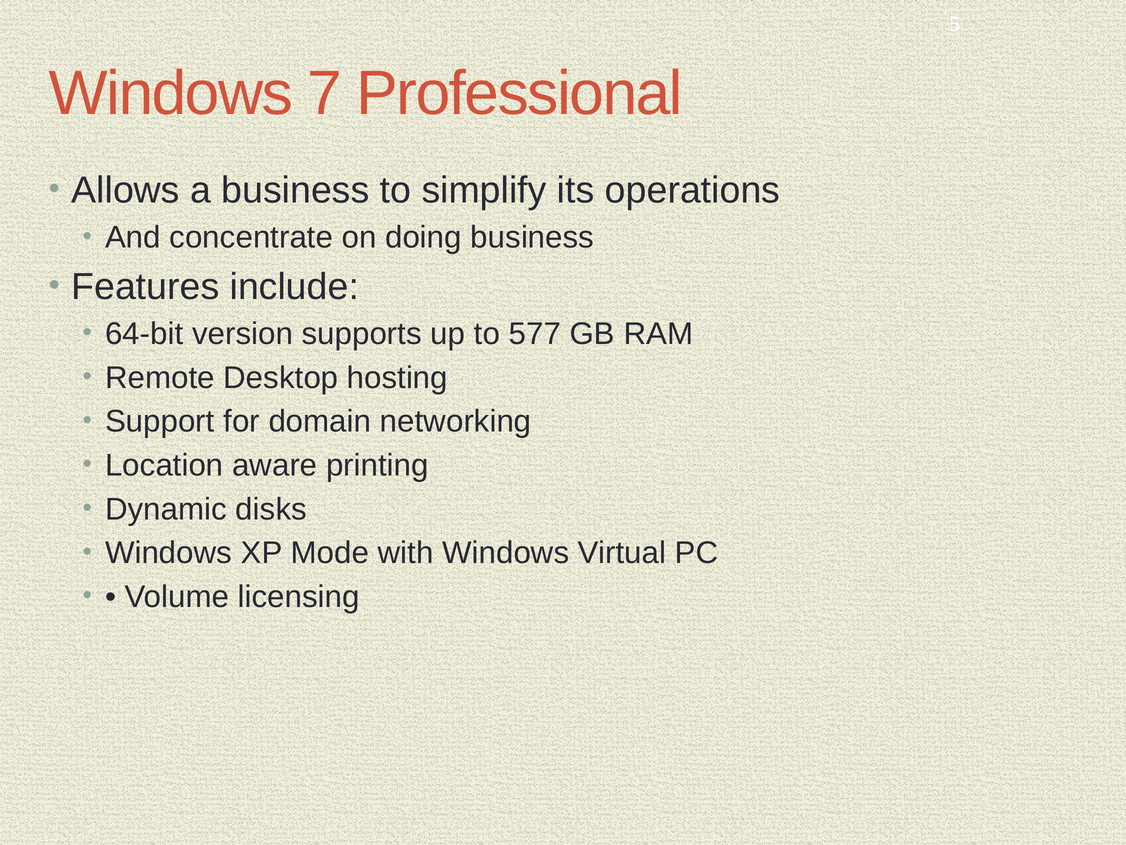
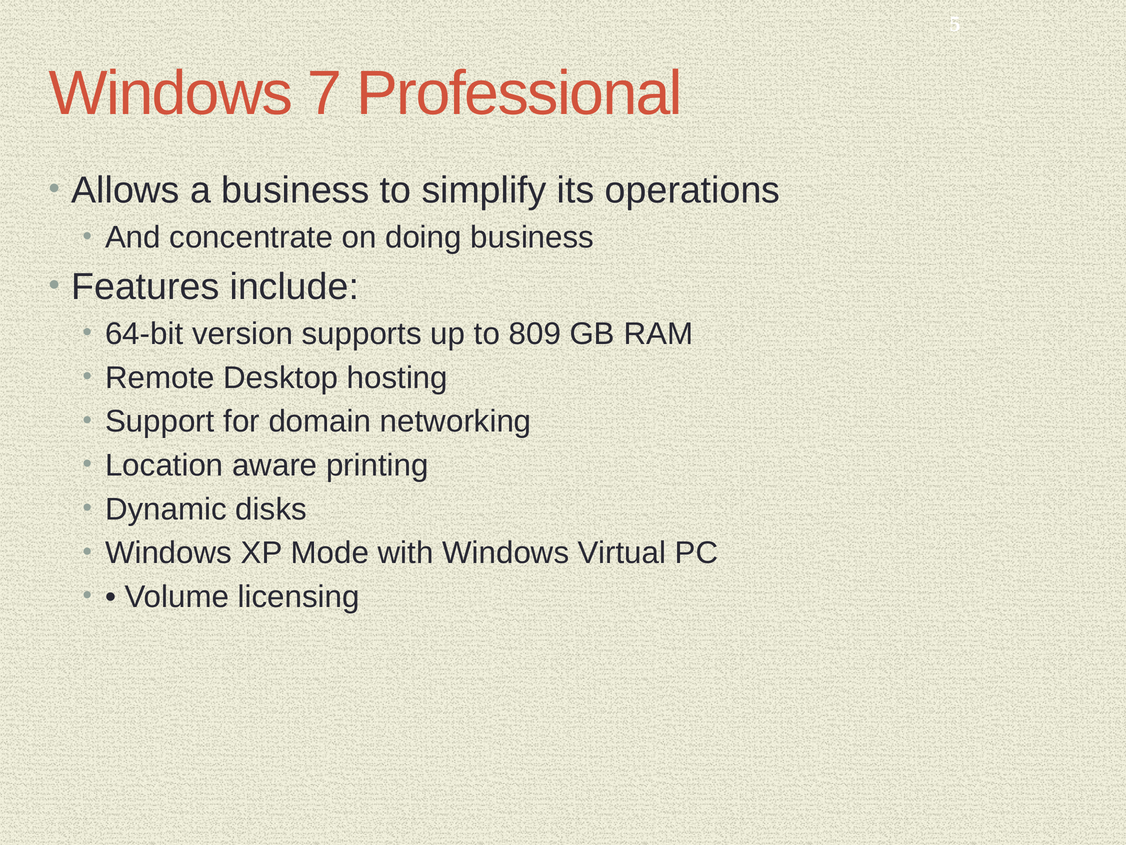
577: 577 -> 809 (535, 334)
